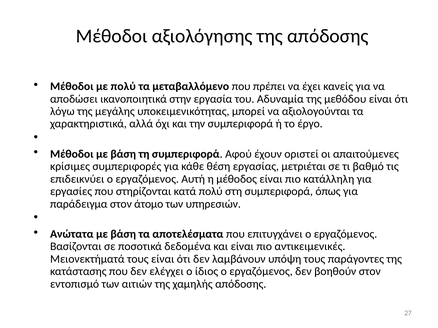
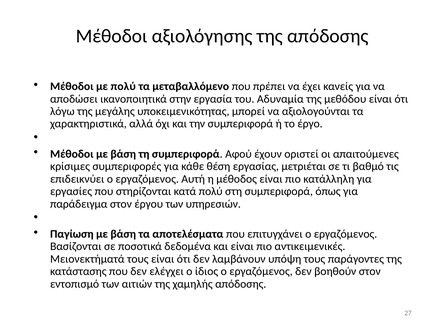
άτομο: άτομο -> έργου (149, 204)
Ανώτατα: Ανώτατα -> Παγίωση (72, 234)
